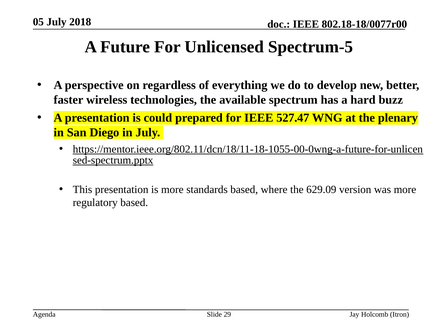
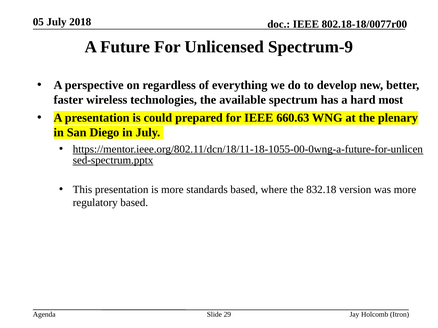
Spectrum-5: Spectrum-5 -> Spectrum-9 (311, 47)
buzz: buzz -> most (391, 100)
527.47: 527.47 -> 660.63 (293, 118)
629.09: 629.09 -> 832.18 (321, 190)
